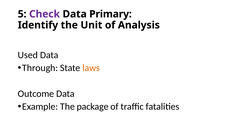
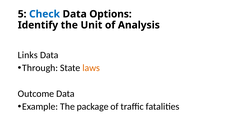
Check colour: purple -> blue (45, 14)
Primary: Primary -> Options (111, 14)
Used: Used -> Links (28, 55)
